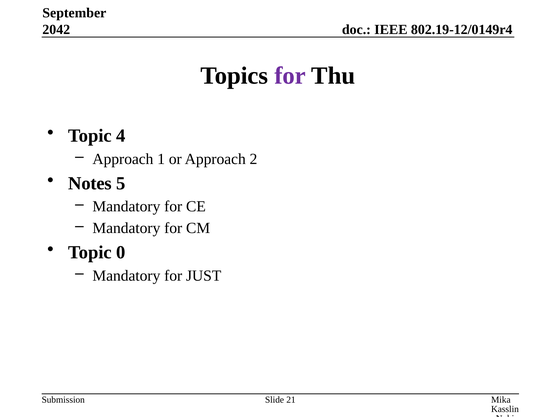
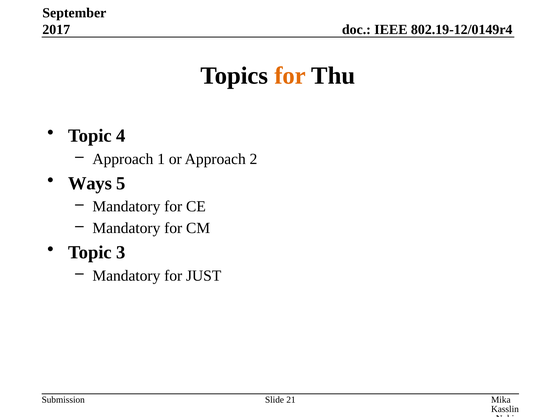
2042: 2042 -> 2017 (56, 30)
for colour: purple -> orange (290, 76)
Notes: Notes -> Ways (90, 183)
0: 0 -> 3 (121, 252)
